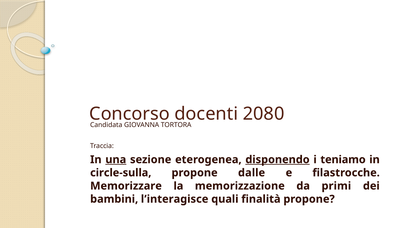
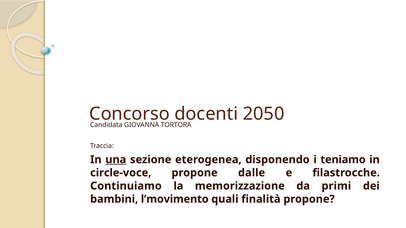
2080: 2080 -> 2050 (264, 114)
disponendo underline: present -> none (277, 160)
circle-sulla: circle-sulla -> circle-voce (121, 173)
Memorizzare: Memorizzare -> Continuiamo (126, 186)
l’interagisce: l’interagisce -> l’movimento (175, 199)
